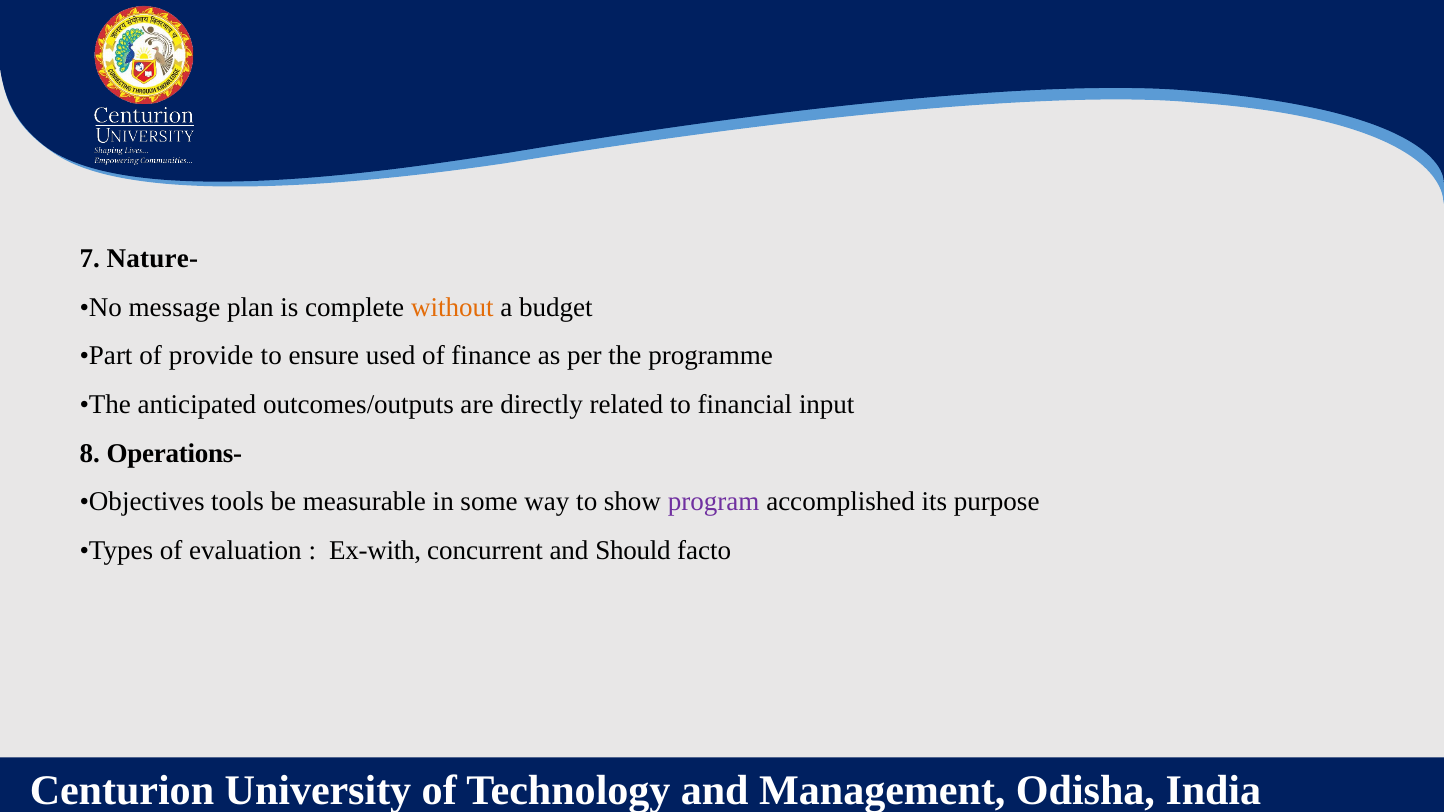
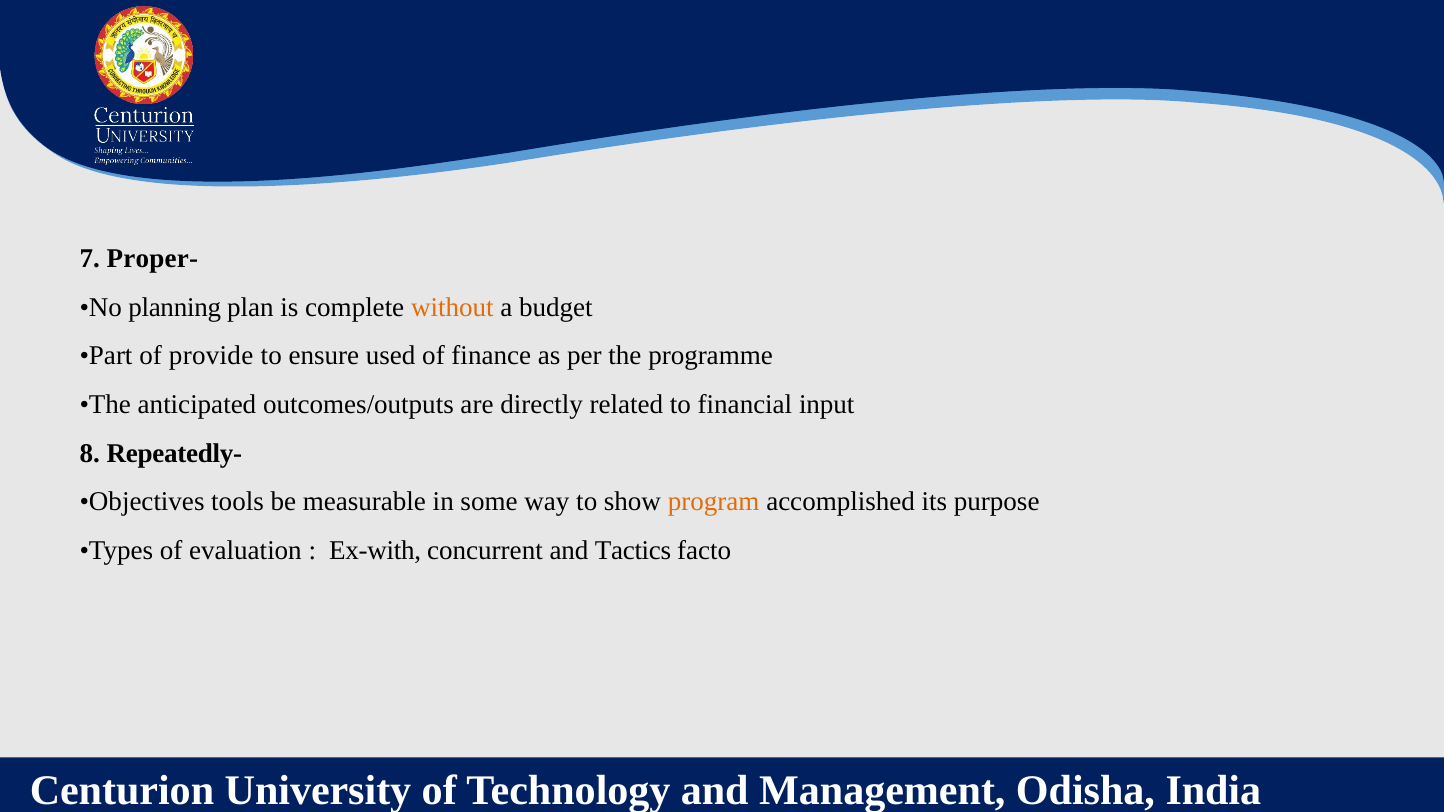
Nature-: Nature- -> Proper- (152, 258)
message: message -> planning (175, 307)
Operations-: Operations- -> Repeatedly- (174, 453)
program colour: purple -> orange (714, 502)
Should: Should -> Tactics (633, 551)
